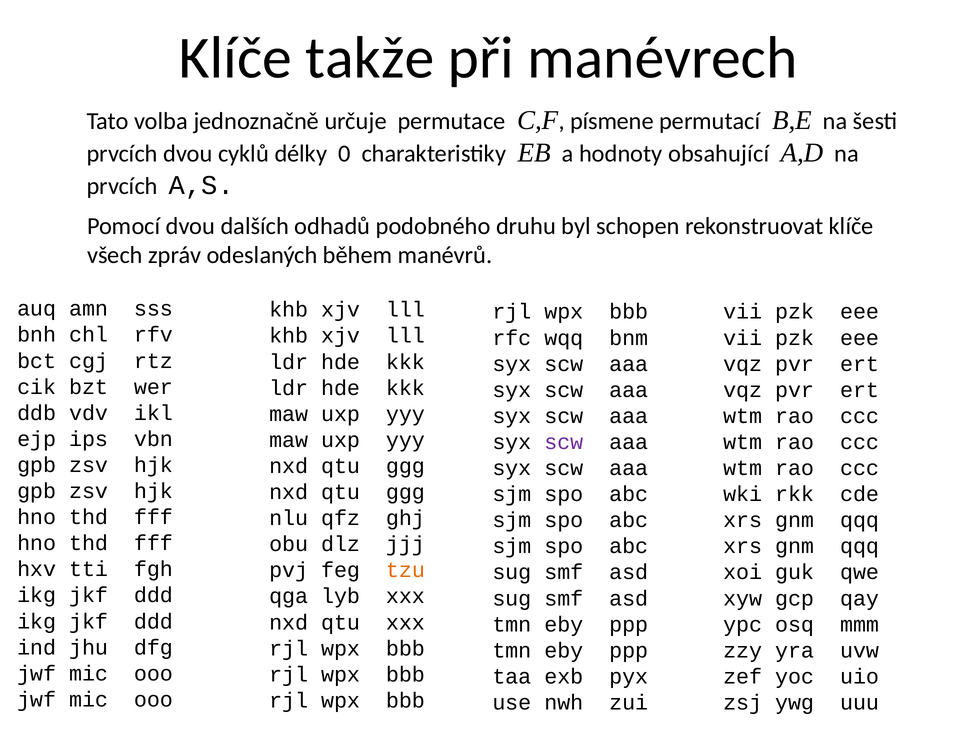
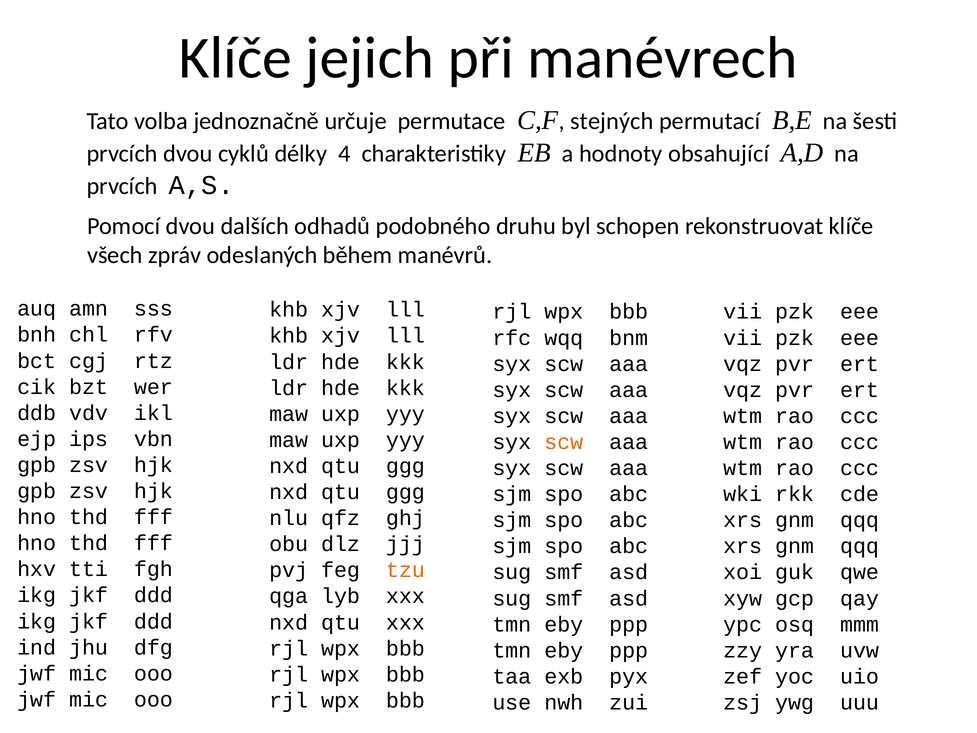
takže: takže -> jejich (370, 58)
písmene: písmene -> stejných (612, 121)
0: 0 -> 4 (344, 153)
scw colour: purple -> orange (564, 442)
